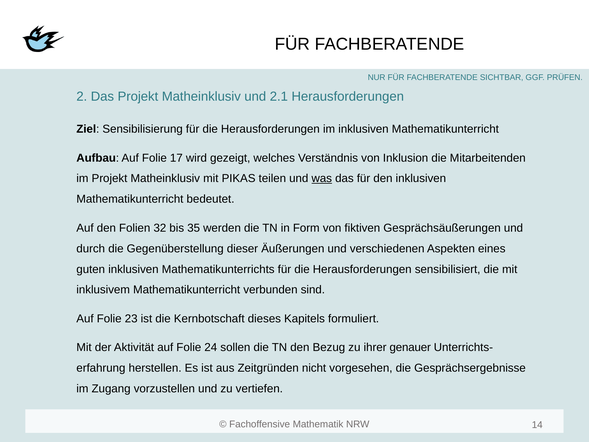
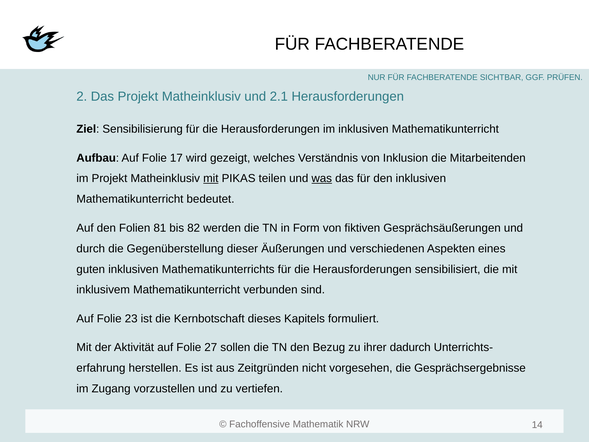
mit underline: none -> present (211, 178)
32: 32 -> 81 (160, 228)
35: 35 -> 82 (194, 228)
24: 24 -> 27 (211, 347)
genauer: genauer -> dadurch (410, 347)
